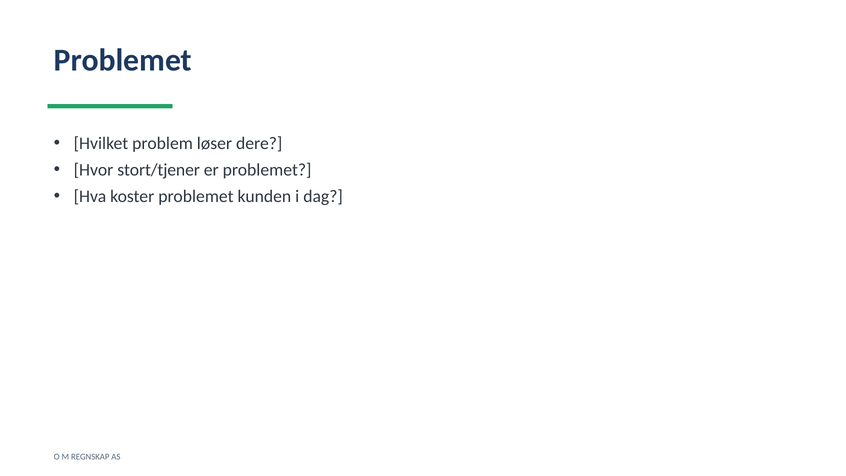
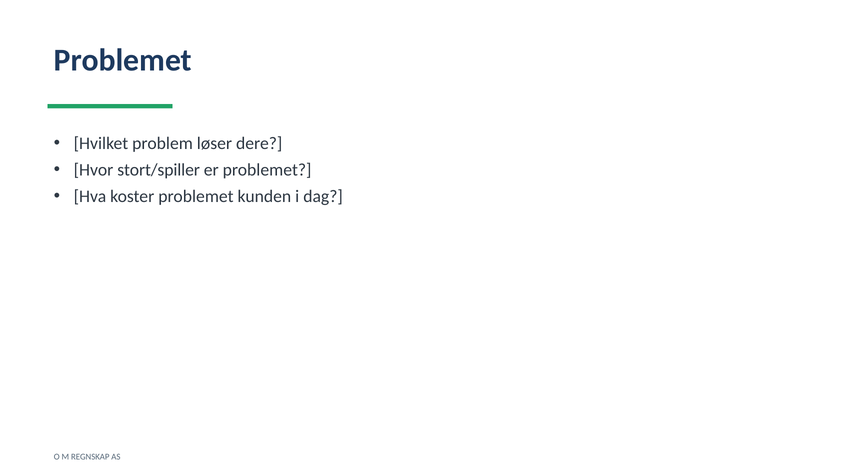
stort/tjener: stort/tjener -> stort/spiller (159, 170)
